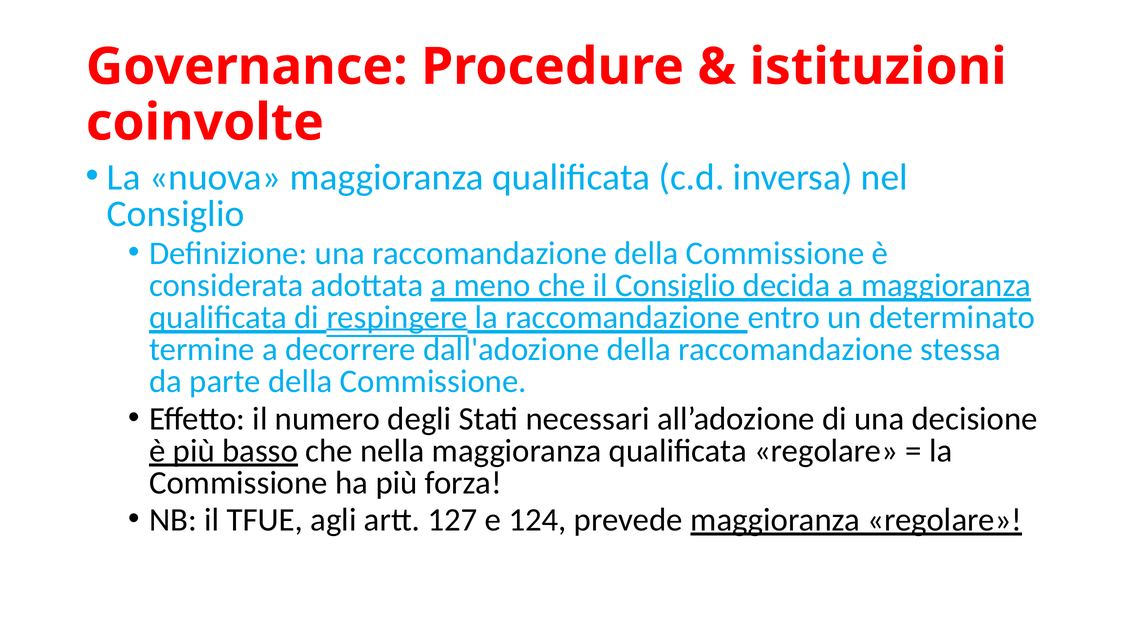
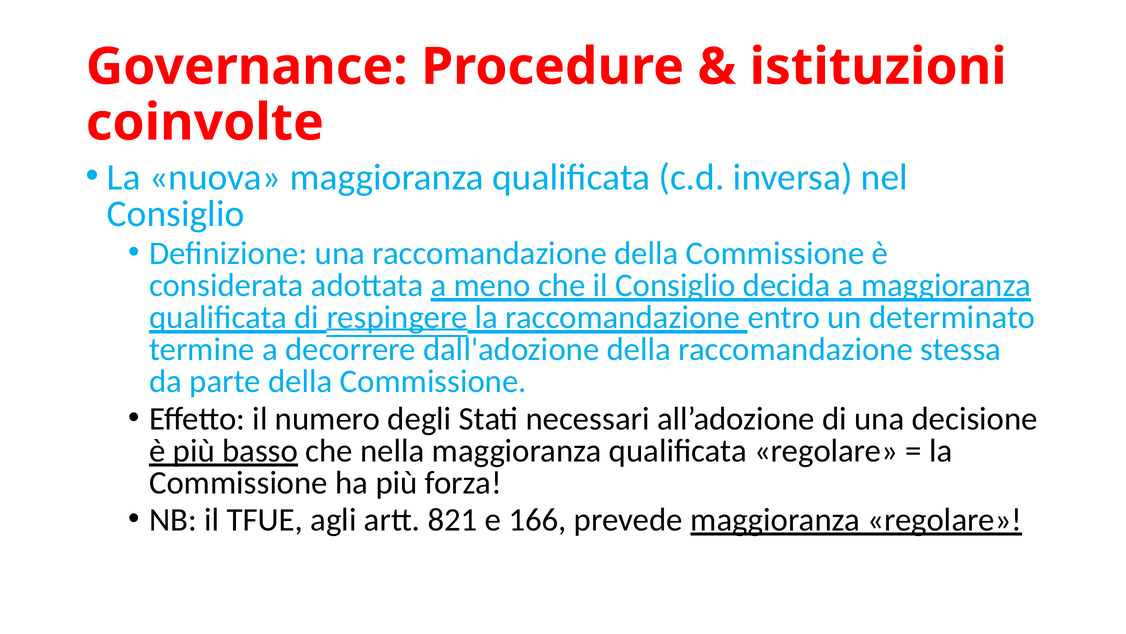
127: 127 -> 821 (452, 519)
124: 124 -> 166 (538, 519)
